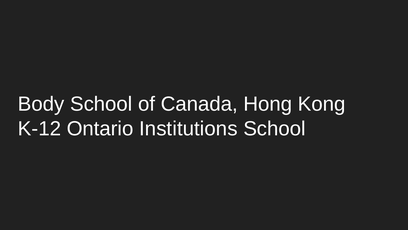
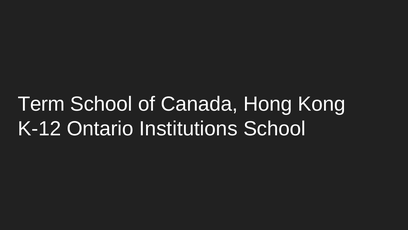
Body: Body -> Term (41, 104)
